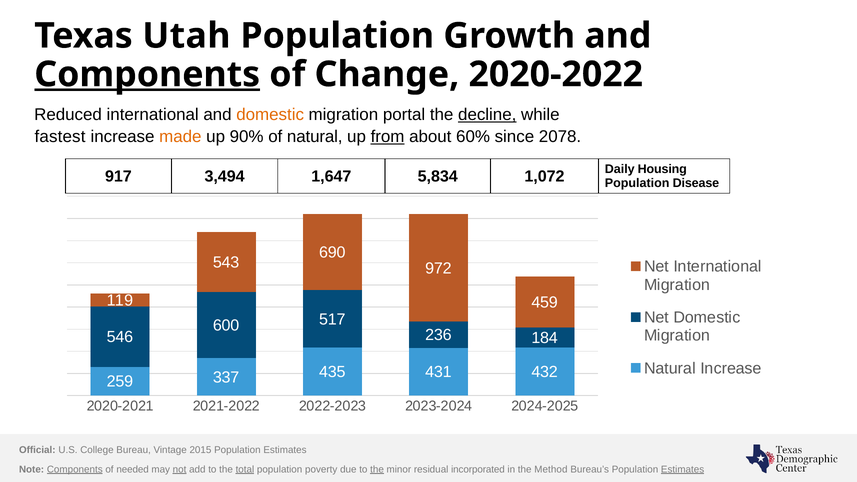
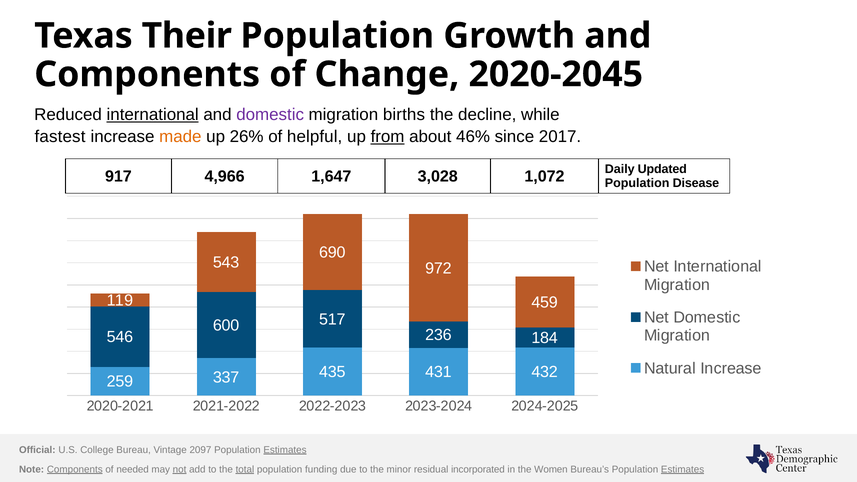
Utah: Utah -> Their (187, 36)
Components underline: present -> none (147, 74)
2020-2022: 2020-2022 -> 2020-2045 (556, 74)
international underline: none -> present (153, 115)
domestic colour: orange -> purple (270, 115)
portal: portal -> births (404, 115)
decline underline: present -> none (487, 115)
90%: 90% -> 26% (247, 137)
of natural: natural -> helpful (315, 137)
60%: 60% -> 46% (473, 137)
2078: 2078 -> 2017 (560, 137)
3,494: 3,494 -> 4,966 (225, 176)
5,834: 5,834 -> 3,028 (438, 176)
Housing: Housing -> Updated (662, 169)
2015: 2015 -> 2097 (200, 450)
Estimates underline: none -> present (285, 450)
poverty: poverty -> funding (321, 469)
the underline: present -> none (377, 469)
Method: Method -> Women (551, 469)
